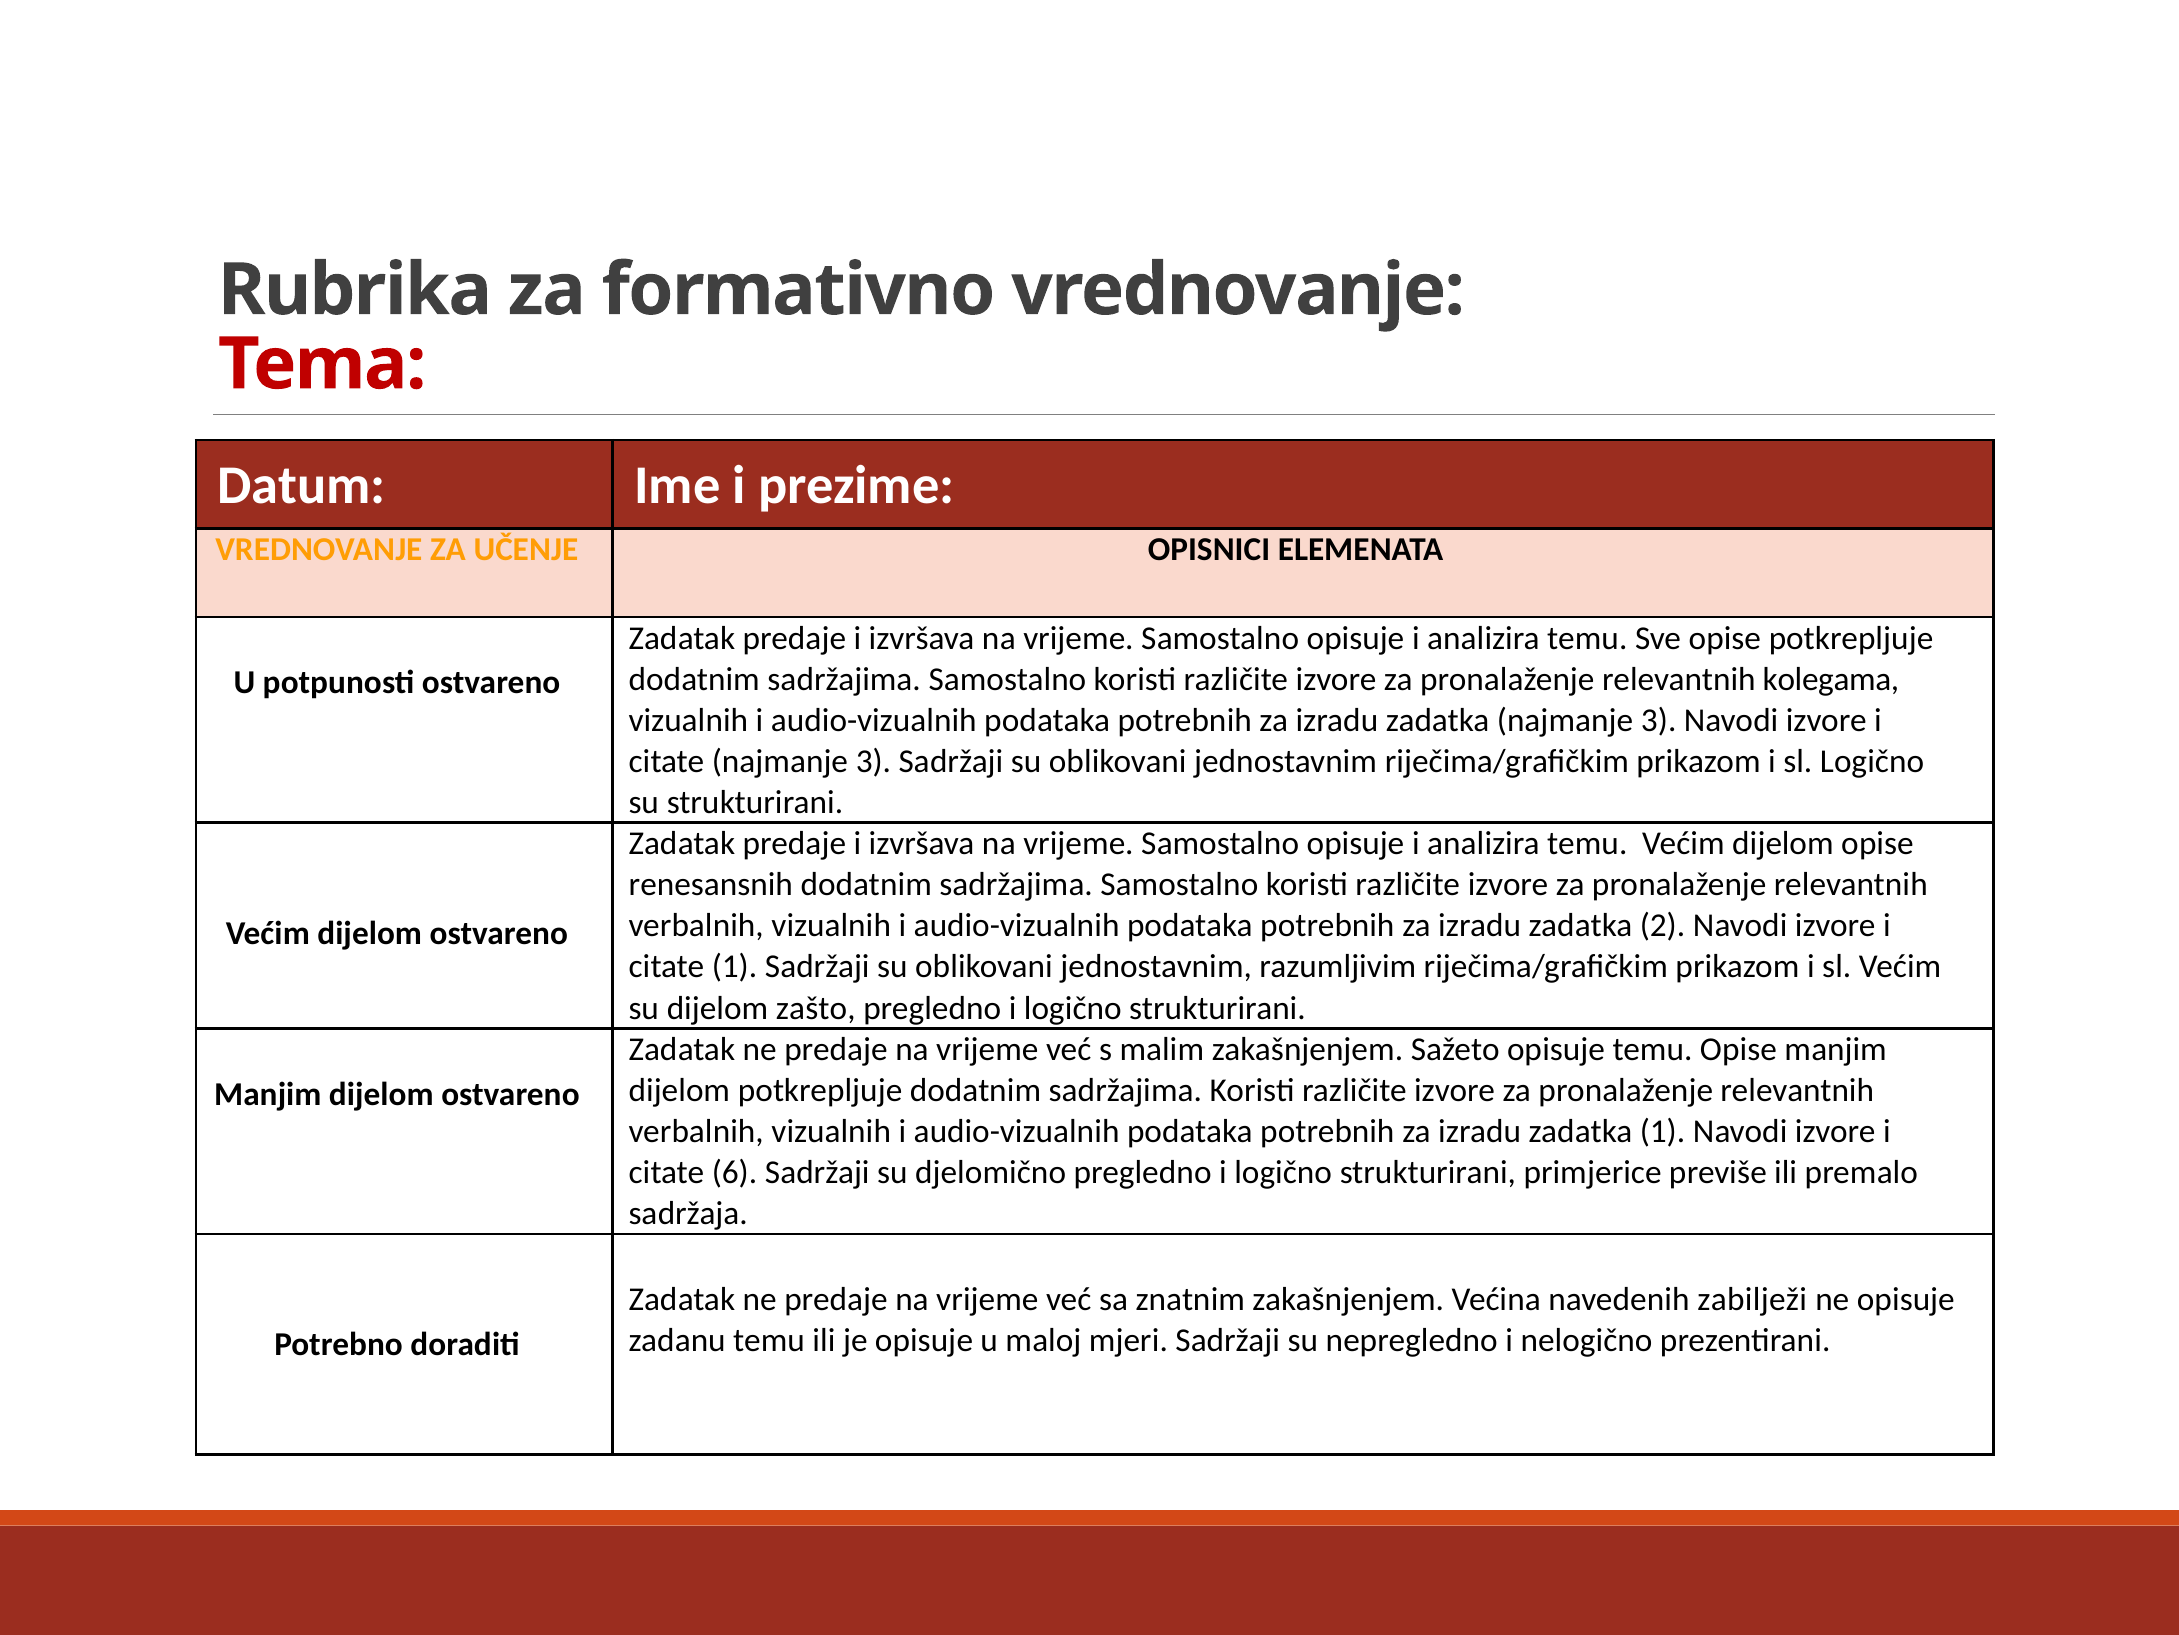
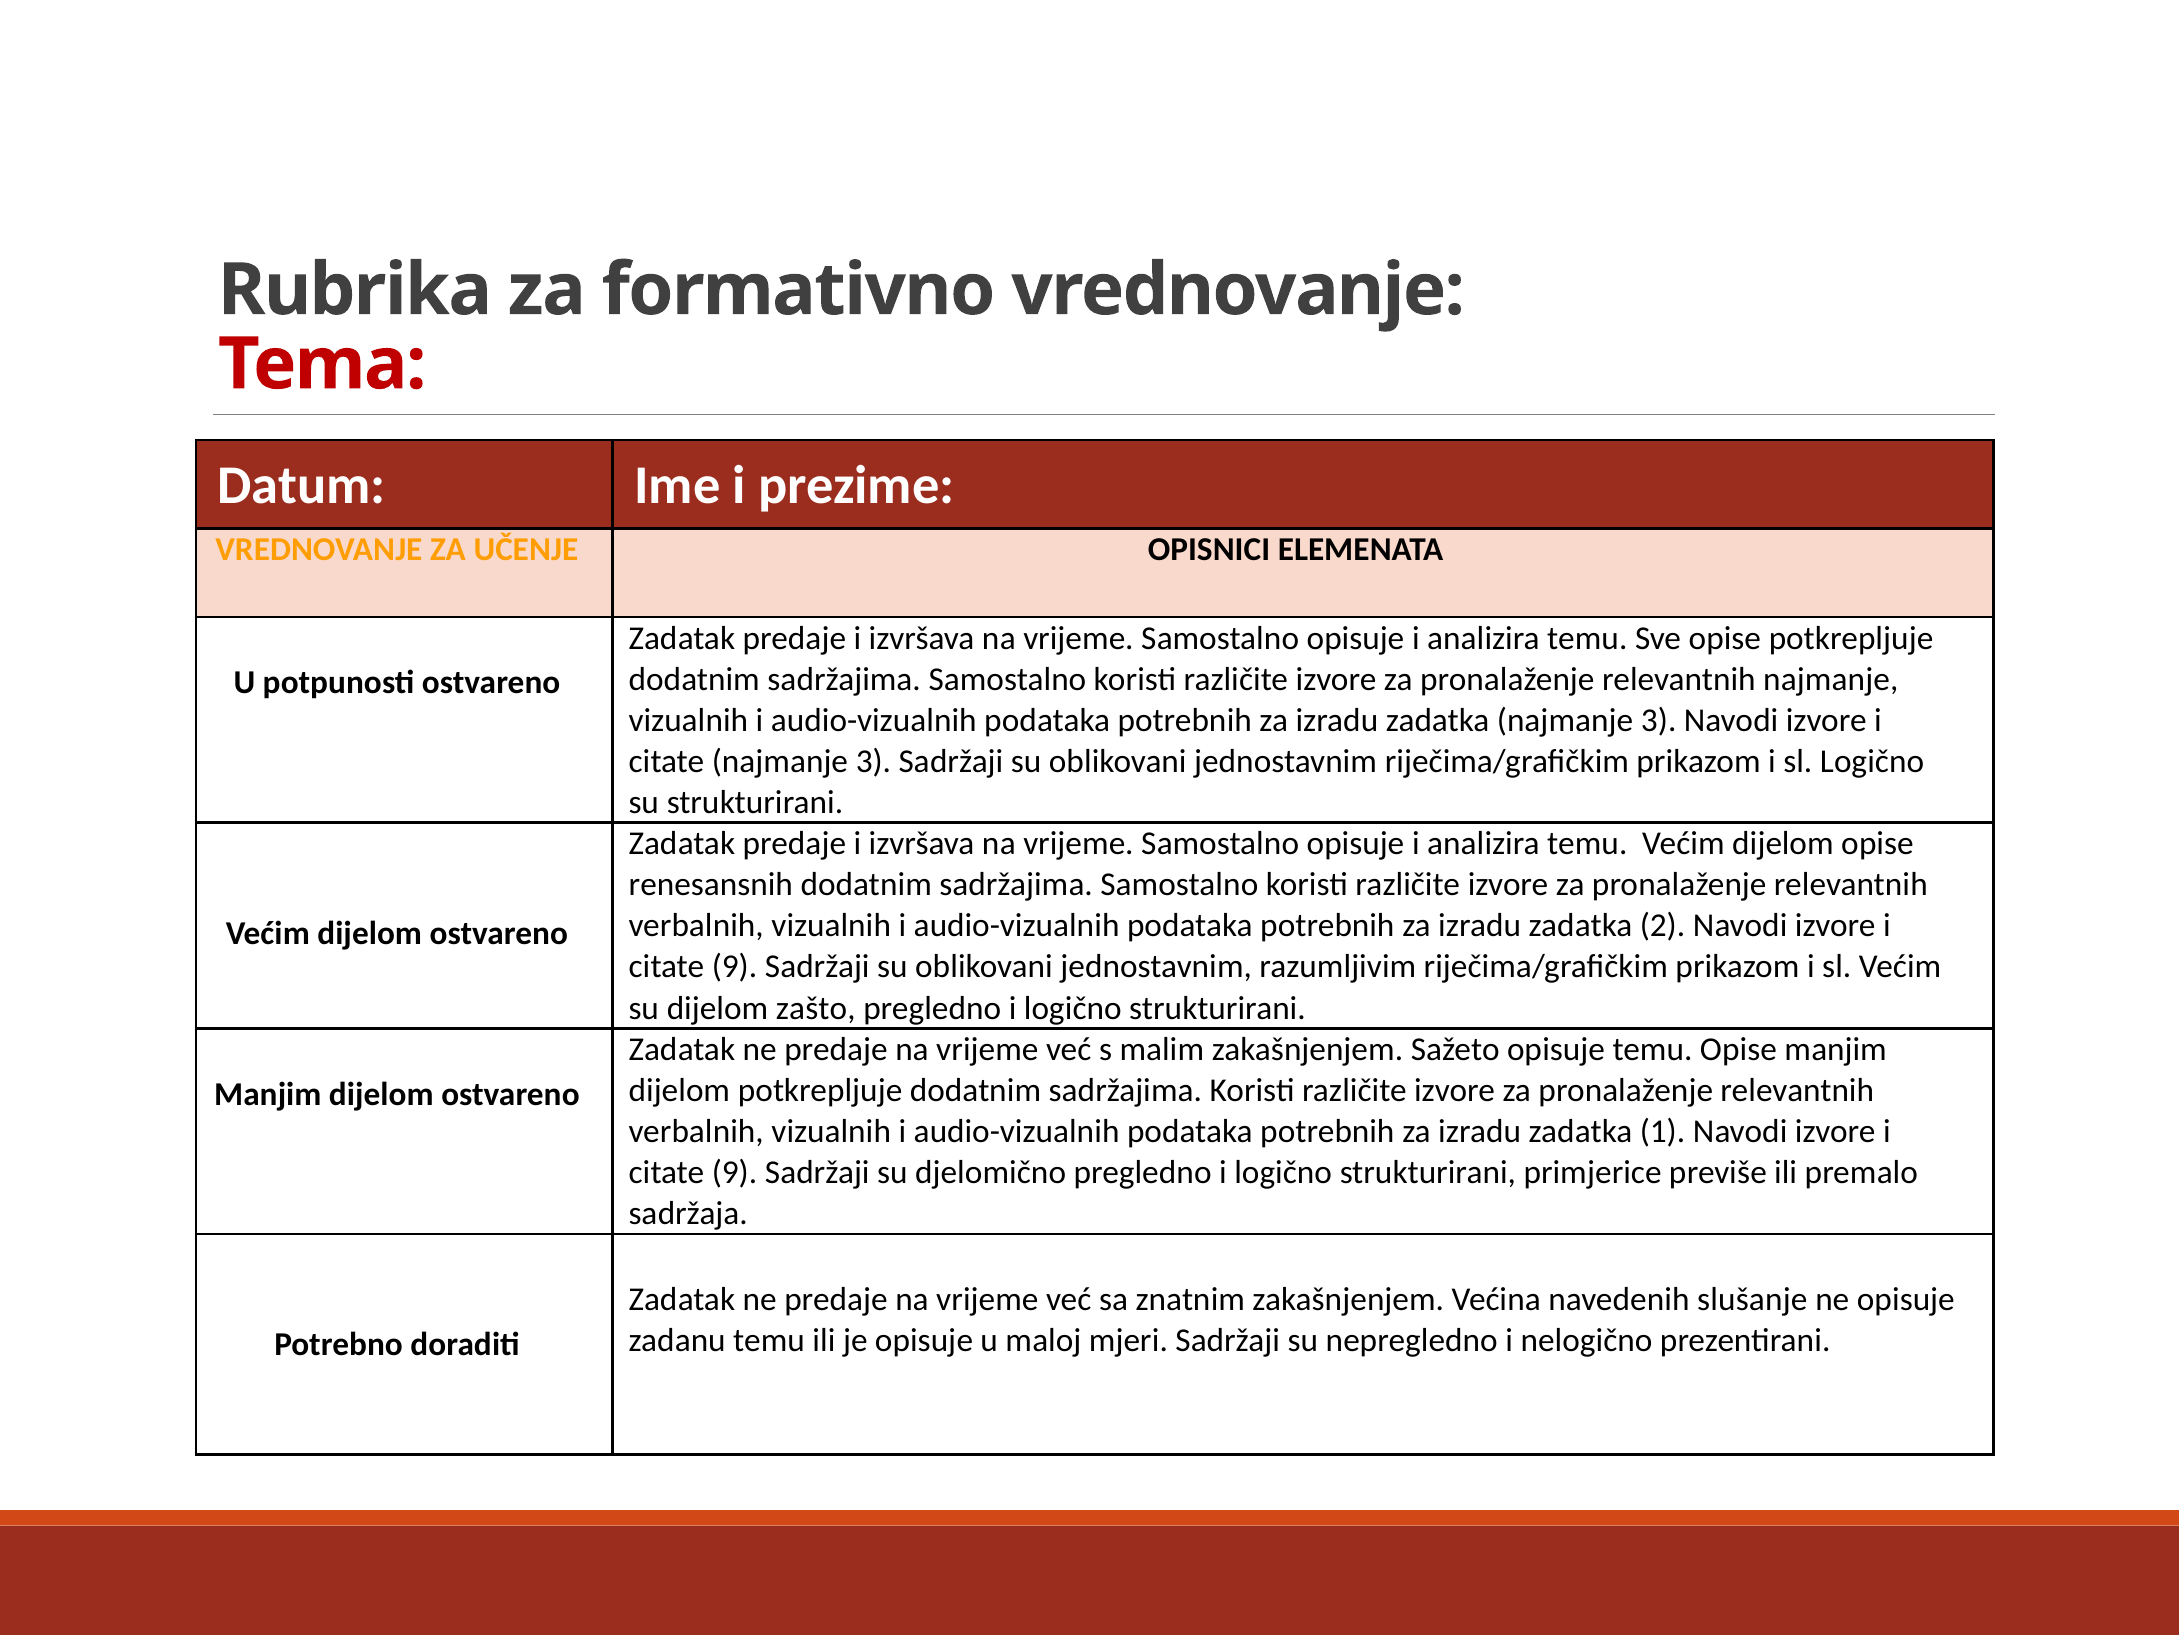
relevantnih kolegama: kolegama -> najmanje (1831, 679)
1: 1 -> 9 (734, 967)
6: 6 -> 9 (734, 1172)
zabilježi: zabilježi -> slušanje (1752, 1299)
